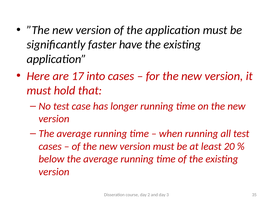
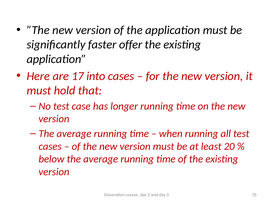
have: have -> offer (131, 45)
